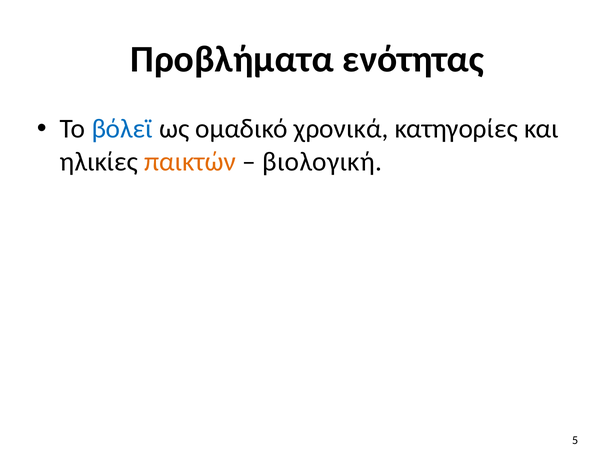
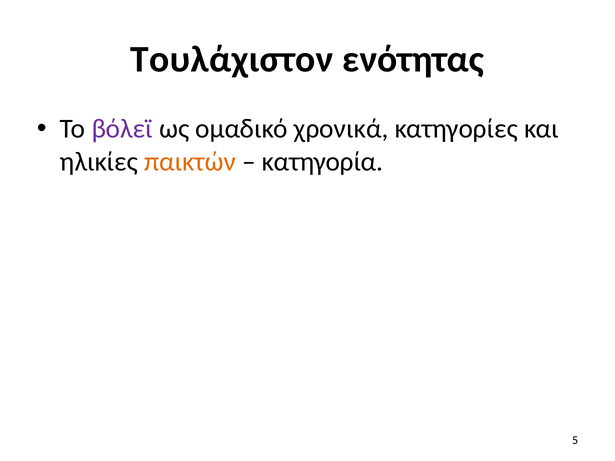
Προβλήματα: Προβλήματα -> Τουλάχιστον (232, 60)
βόλεϊ colour: blue -> purple (122, 129)
βιολογική: βιολογική -> κατηγορία (322, 162)
